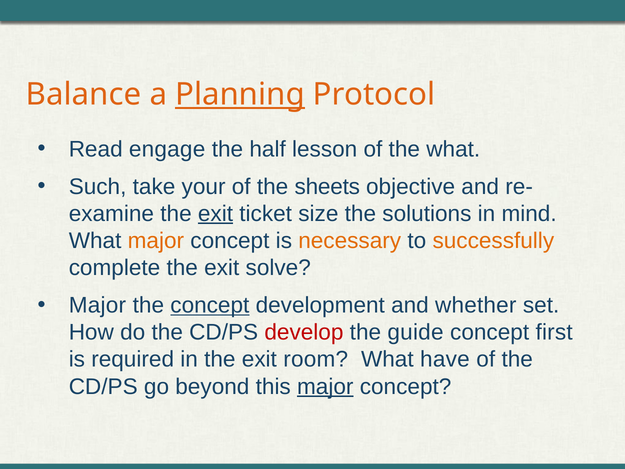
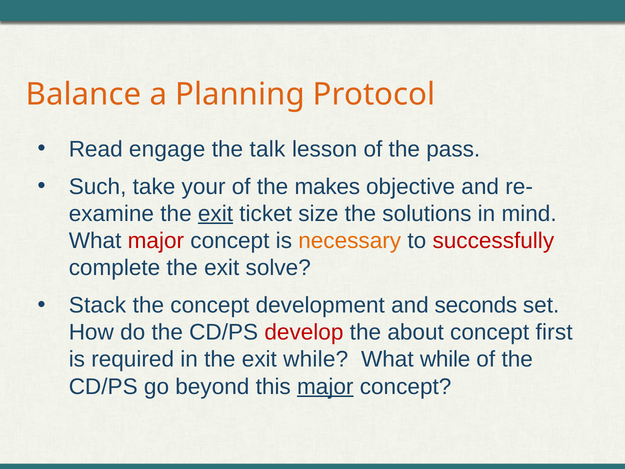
Planning underline: present -> none (240, 95)
half: half -> talk (267, 149)
the what: what -> pass (453, 149)
sheets: sheets -> makes (327, 187)
major colour: orange -> red (156, 241)
successfully colour: orange -> red (493, 241)
Major: Major -> Stack (97, 305)
concept underline: present -> none (210, 305)
whether: whether -> seconds (476, 305)
guide: guide -> about (416, 332)
exit room: room -> while (316, 359)
What have: have -> while (445, 359)
